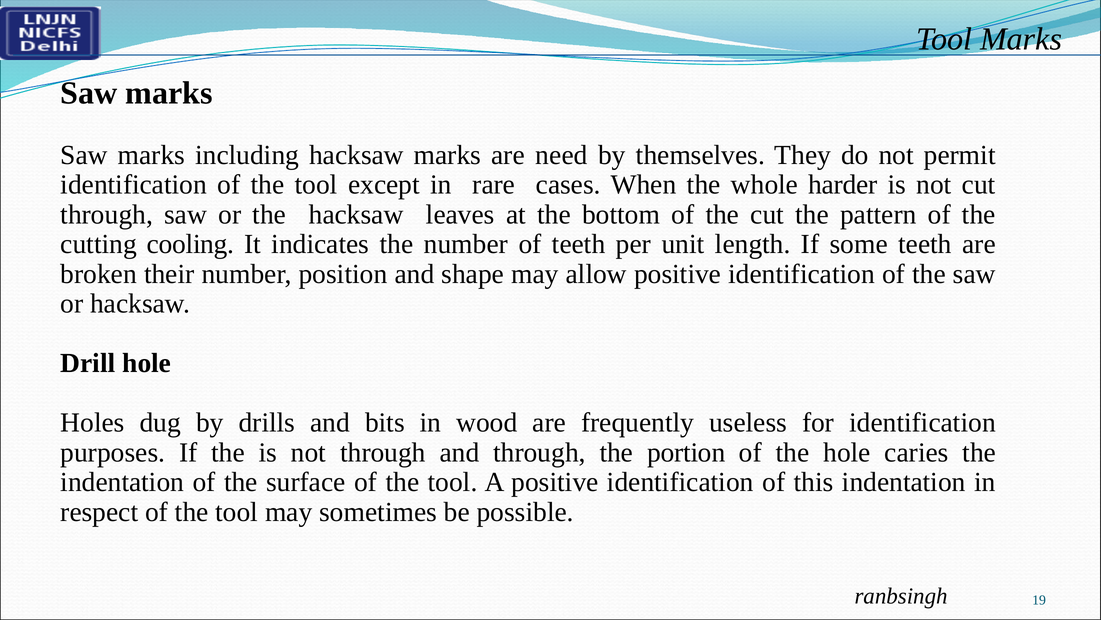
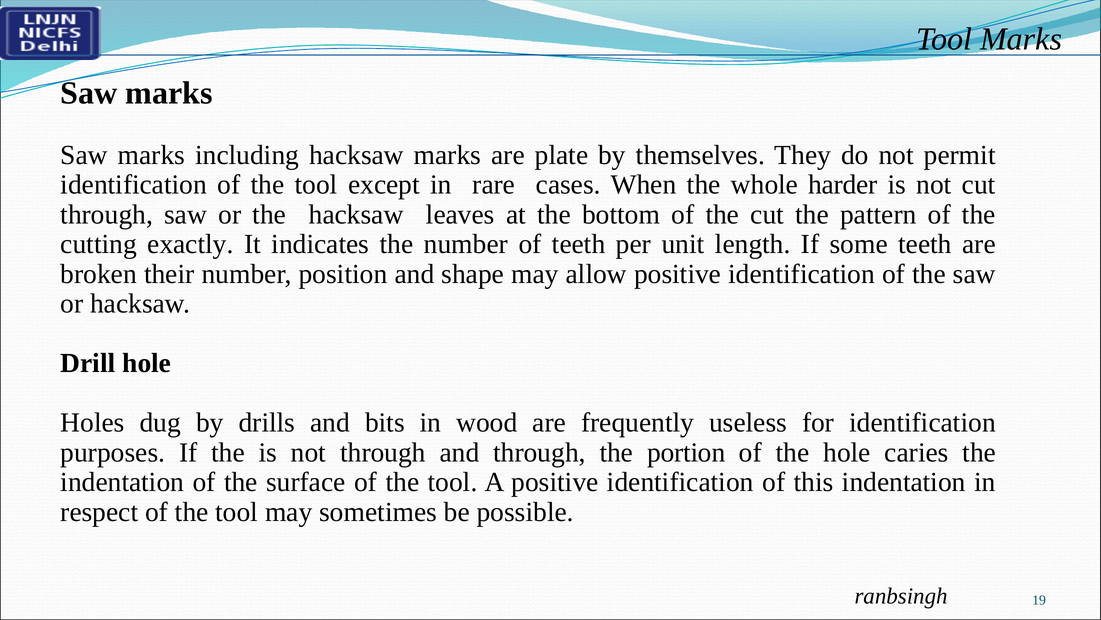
need: need -> plate (562, 155)
cooling: cooling -> exactly (190, 244)
